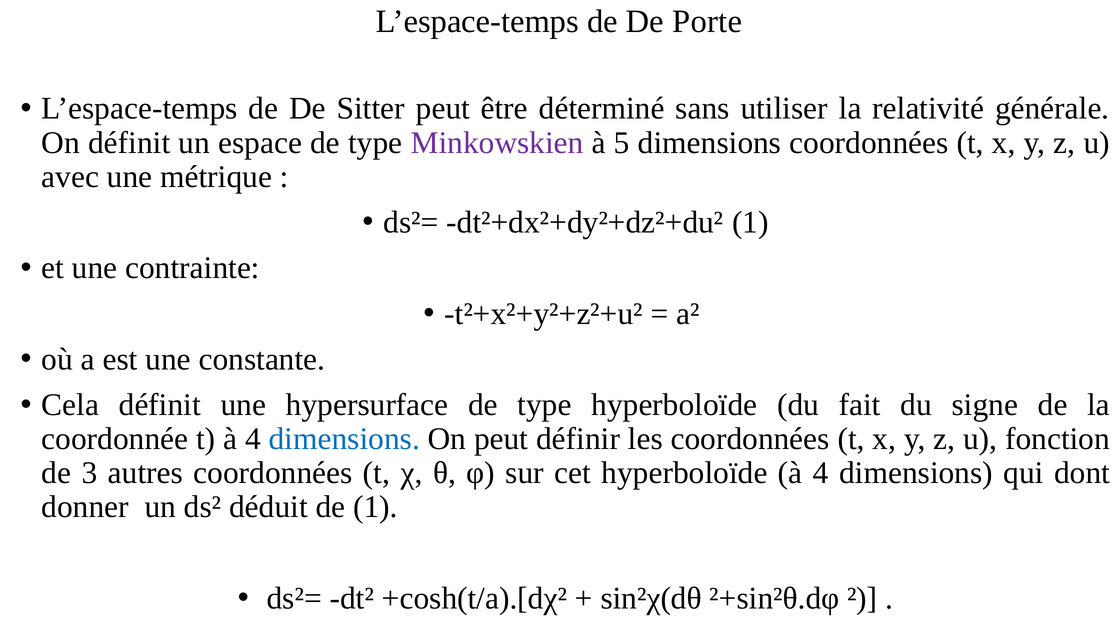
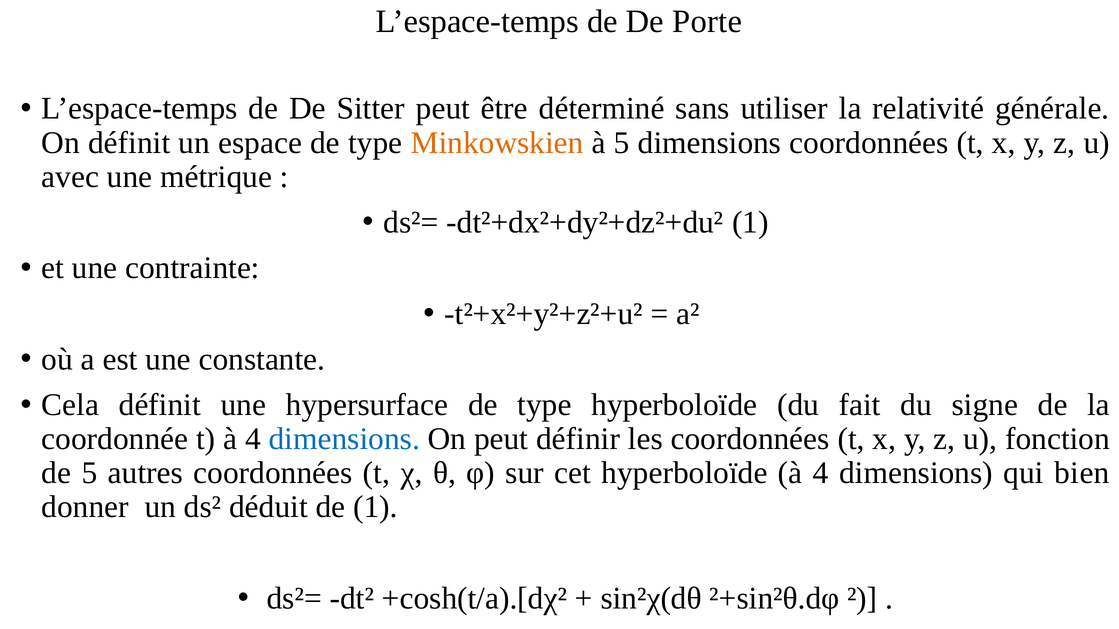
Minkowskien colour: purple -> orange (497, 143)
de 3: 3 -> 5 (90, 473)
dont: dont -> bien (1082, 473)
